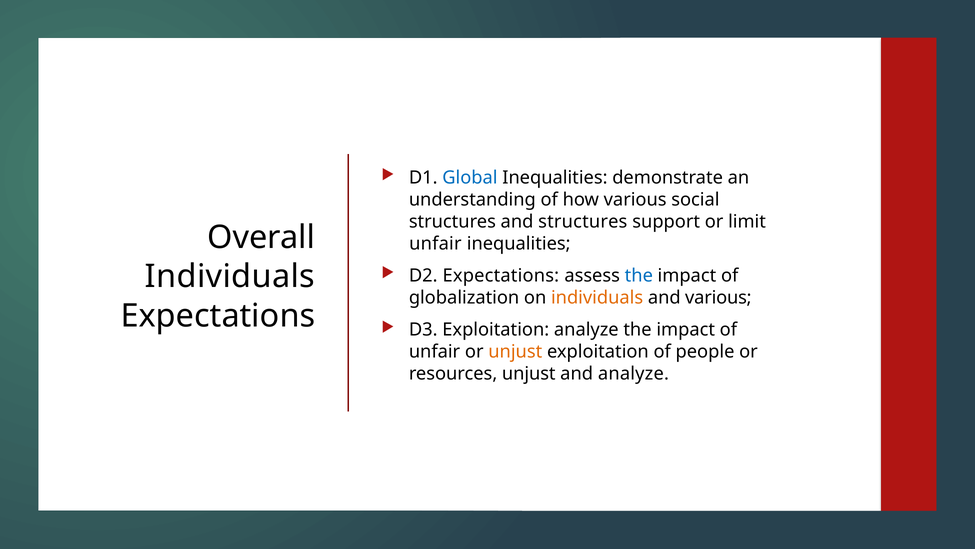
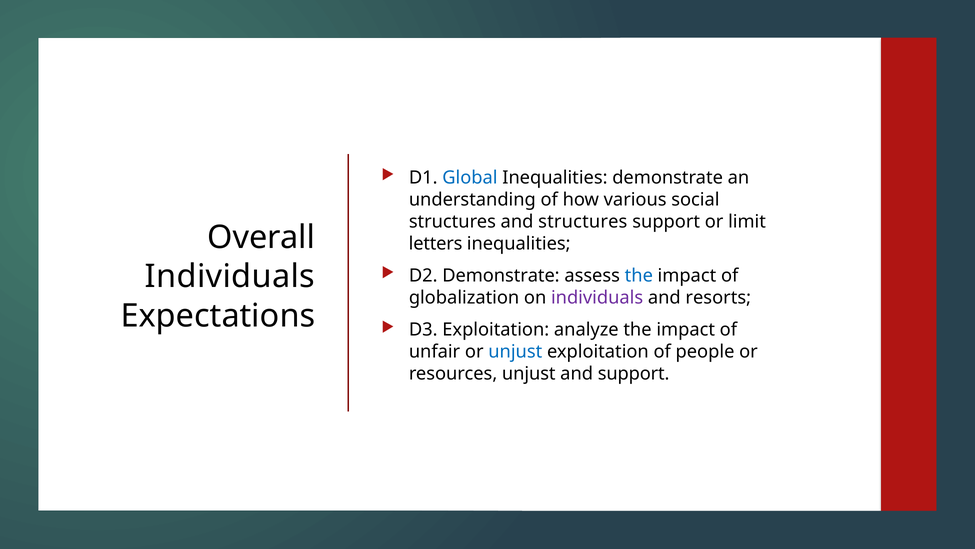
unfair: unfair -> letters (436, 243)
D2 Expectations: Expectations -> Demonstrate (501, 275)
individuals colour: orange -> purple (597, 297)
and various: various -> resorts (718, 297)
unjust colour: orange -> blue (515, 351)
and analyze: analyze -> support (634, 373)
